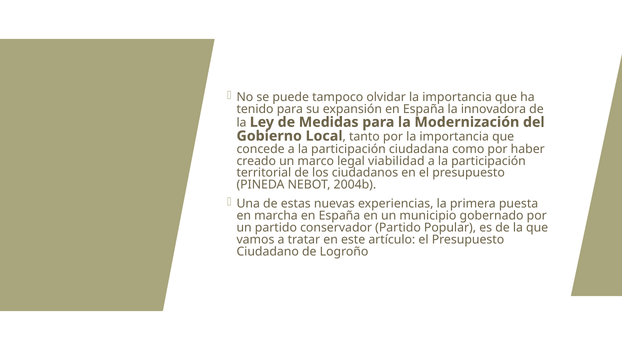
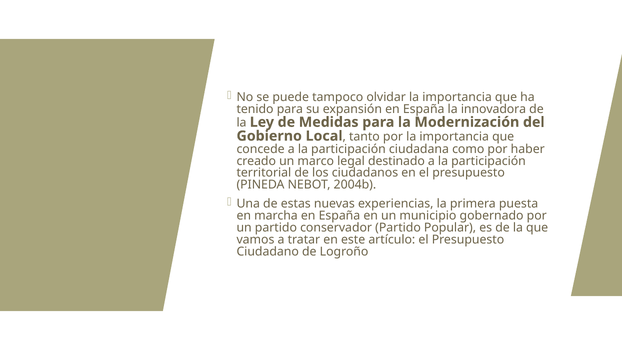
viabilidad: viabilidad -> destinado (396, 161)
